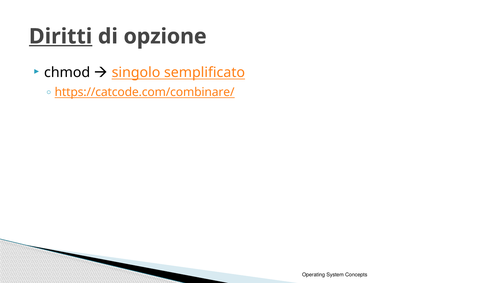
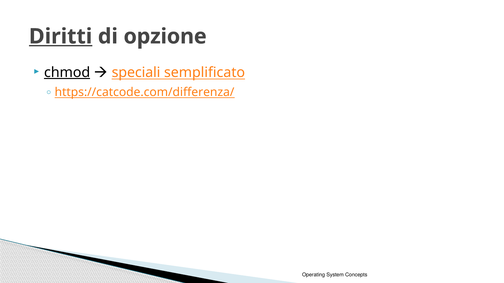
chmod underline: none -> present (67, 73)
singolo: singolo -> speciali (136, 73)
https://catcode.com/combinare/: https://catcode.com/combinare/ -> https://catcode.com/differenza/ (145, 92)
